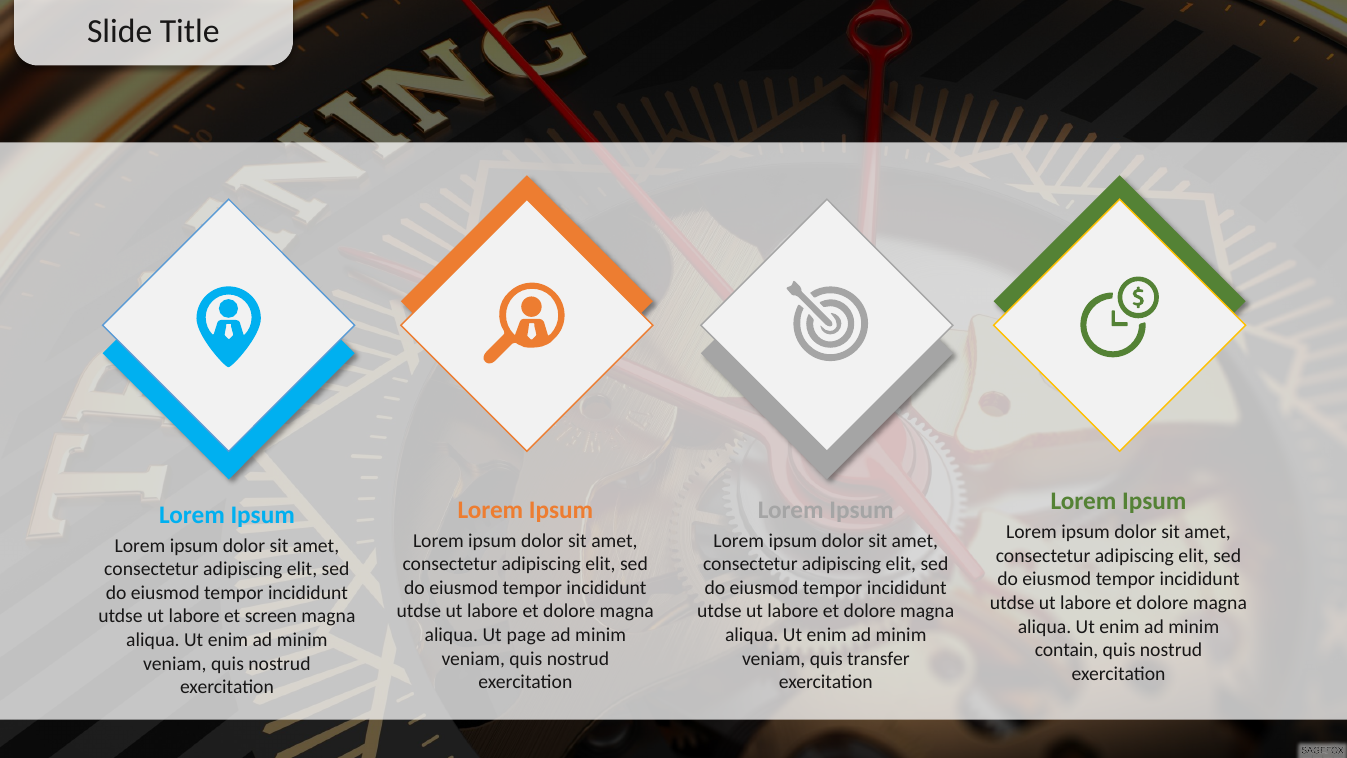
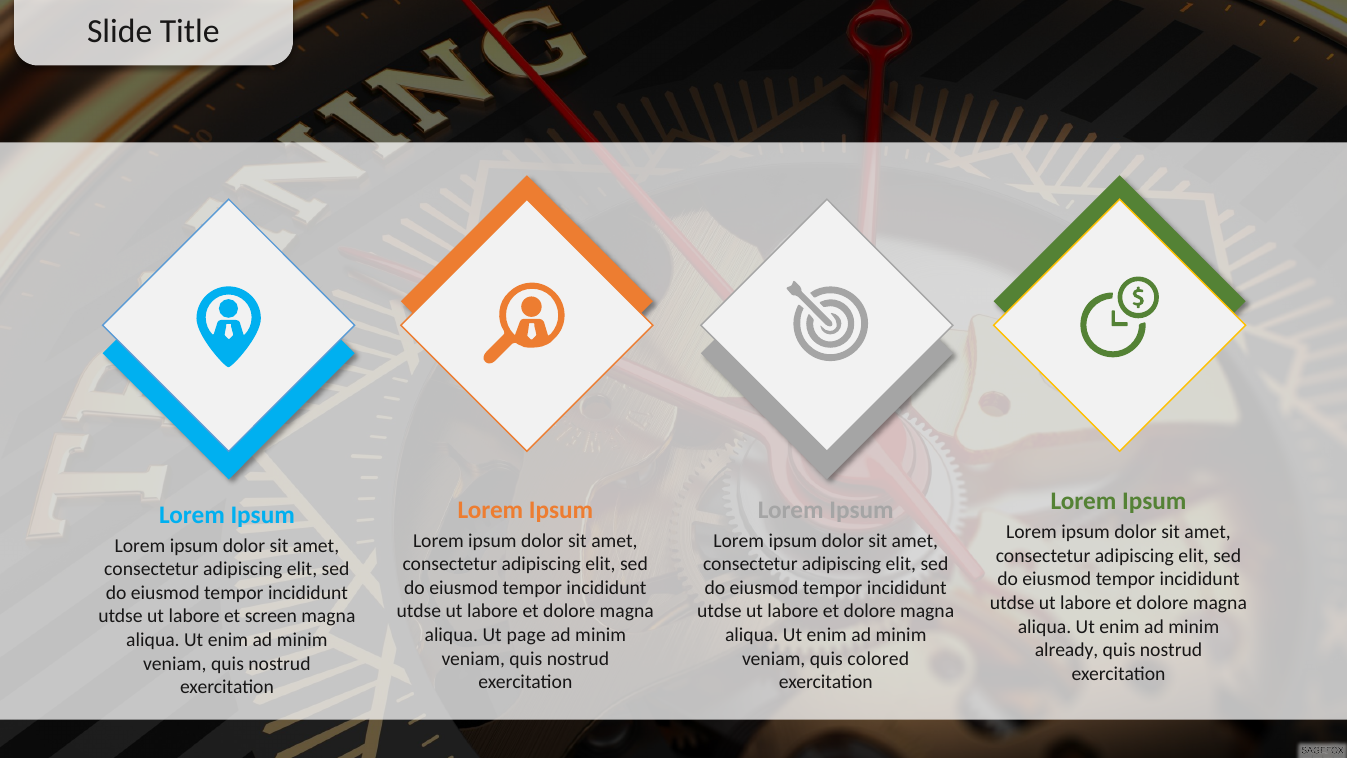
contain: contain -> already (1067, 650)
transfer: transfer -> colored (878, 658)
